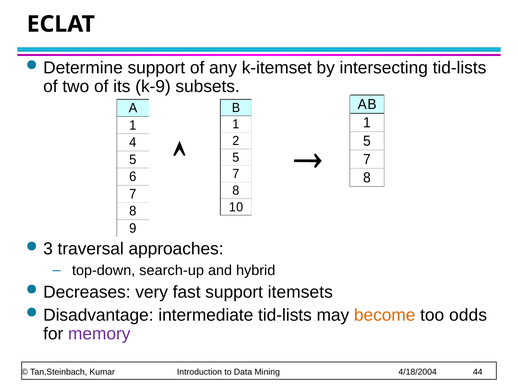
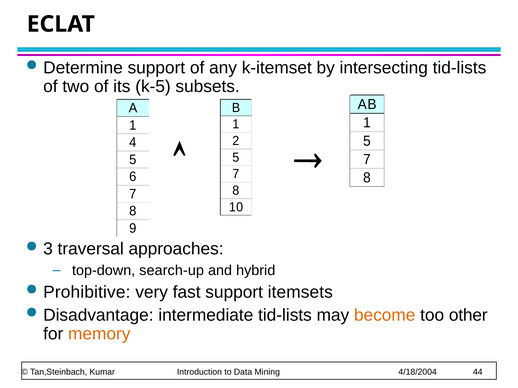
k-9: k-9 -> k-5 (153, 86)
Decreases: Decreases -> Prohibitive (87, 292)
odds: odds -> other (468, 316)
memory colour: purple -> orange (99, 334)
